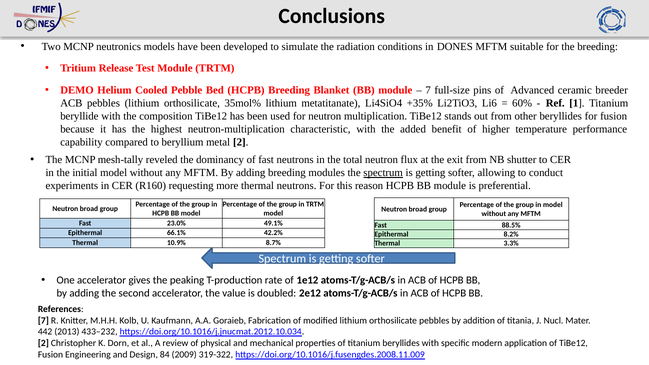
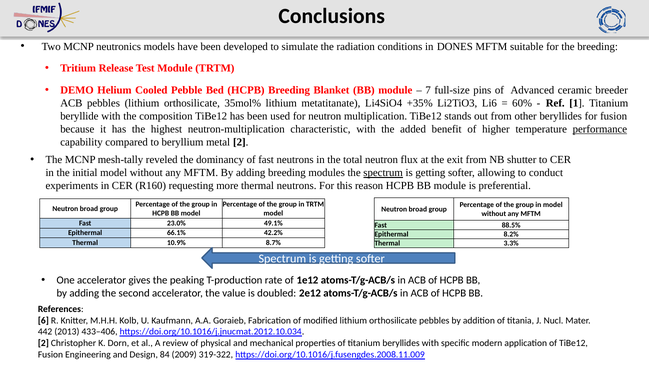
performance underline: none -> present (600, 129)
7: 7 -> 6 (43, 321)
433–232: 433–232 -> 433–406 (100, 332)
